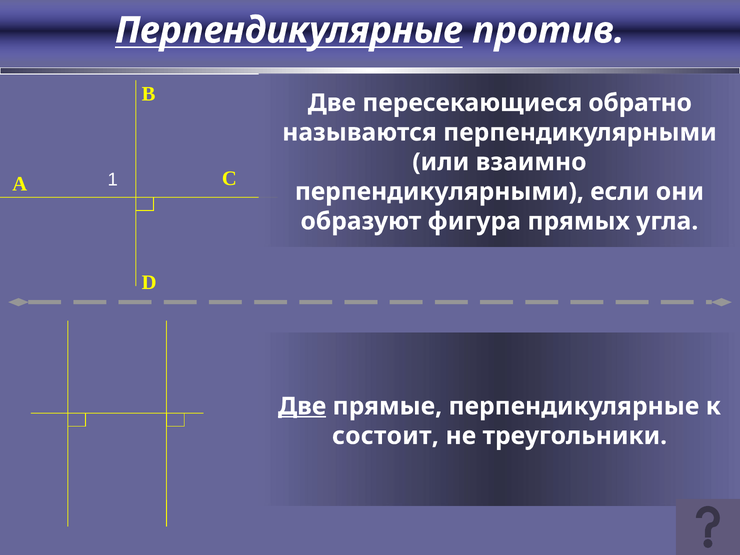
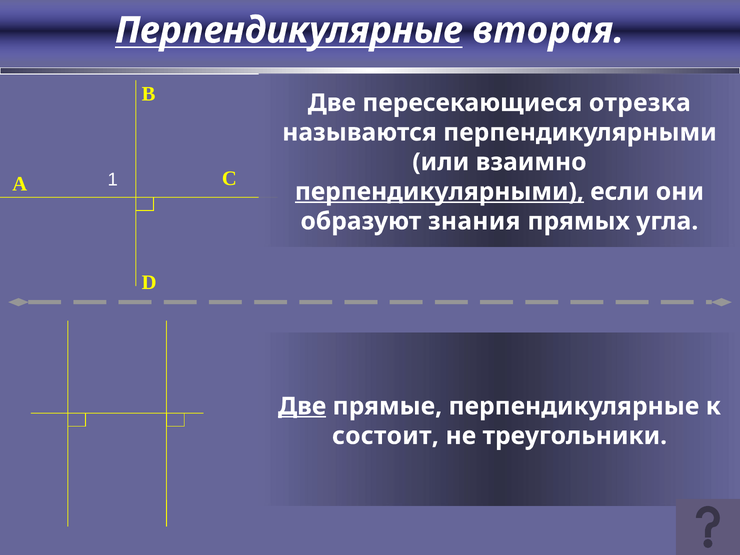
против: против -> вторая (548, 30)
обратно: обратно -> отрезка (640, 103)
перпендикулярными underline: none -> present (439, 192)
фигура: фигура -> знания (474, 221)
